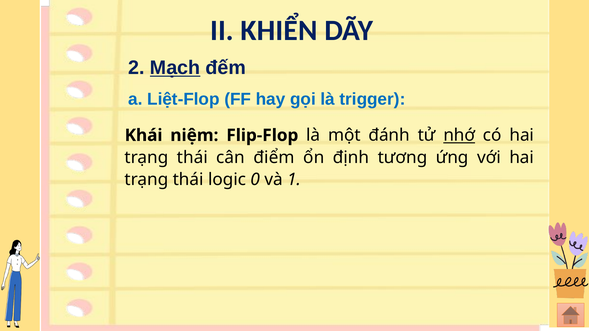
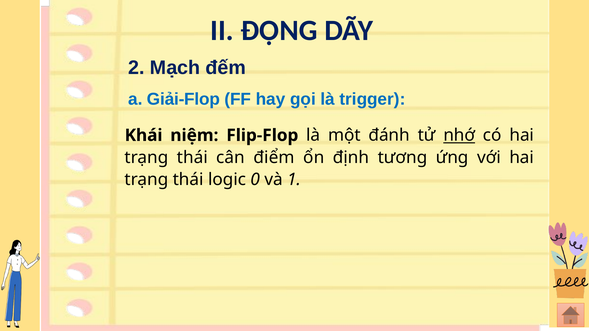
KHIỂN: KHIỂN -> ĐỘNG (279, 30)
Mạch underline: present -> none (175, 68)
Liệt-Flop: Liệt-Flop -> Giải-Flop (183, 99)
